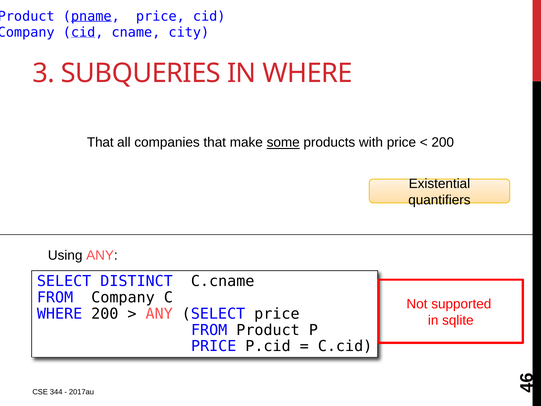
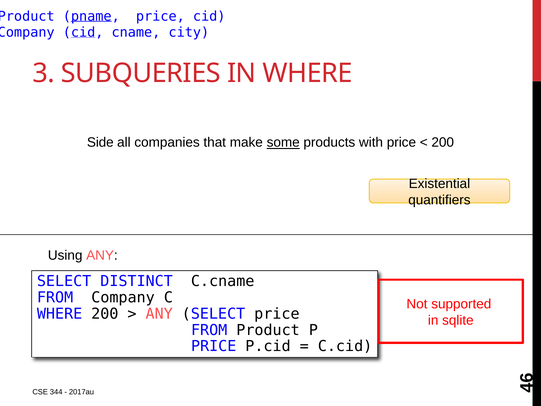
That: That -> Side (100, 142)
